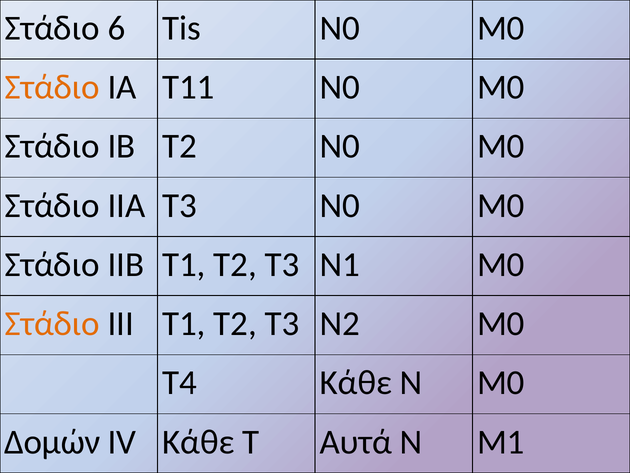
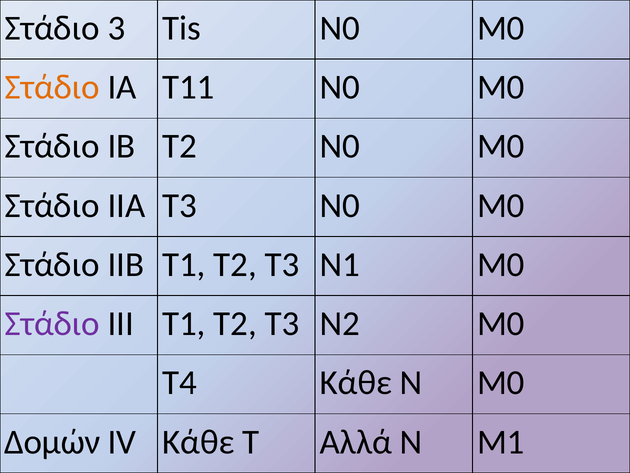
6: 6 -> 3 (116, 28)
Στάδιο colour: orange -> purple (52, 323)
Αυτά: Αυτά -> Αλλά (356, 442)
